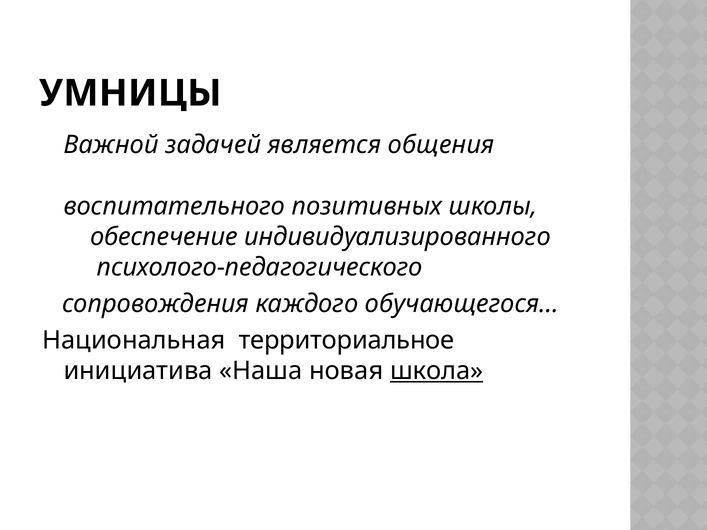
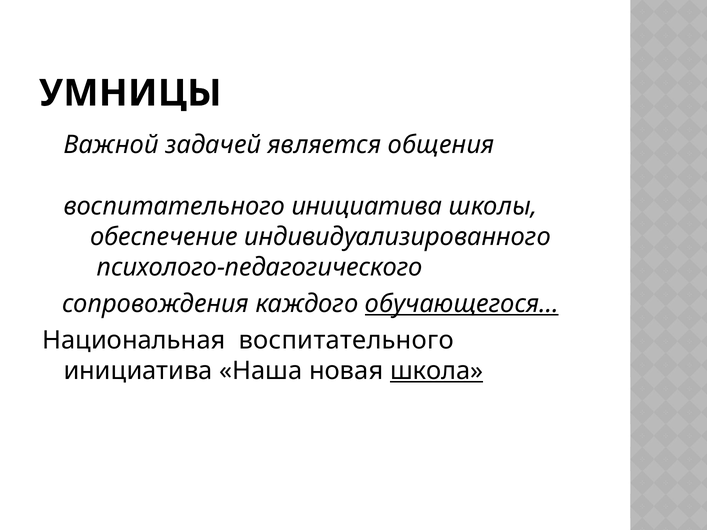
позитивных: позитивных -> инициатива (367, 206)
обучающегося… underline: none -> present (462, 304)
Национальная территориальное: территориальное -> воспитательного (346, 341)
